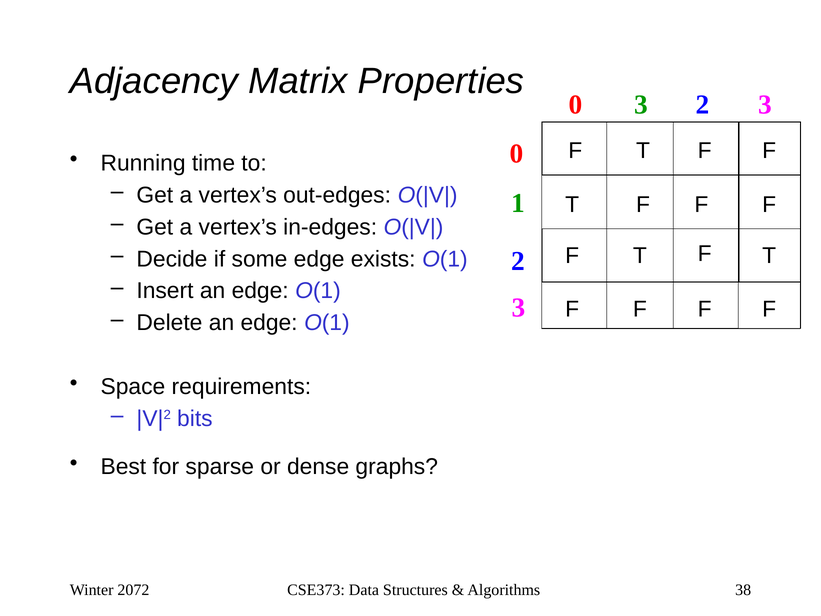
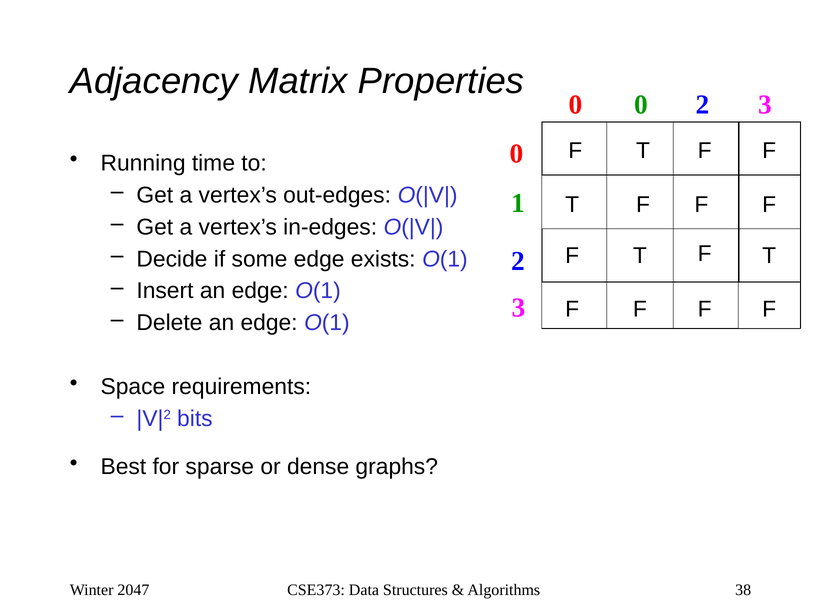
0 3: 3 -> 0 (641, 104)
2072: 2072 -> 2047 (133, 590)
